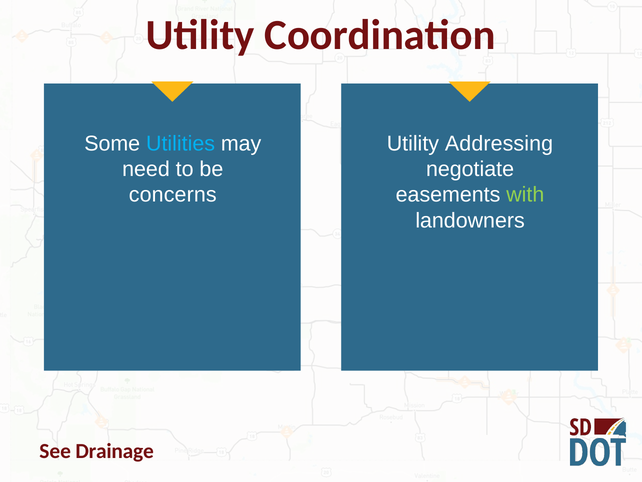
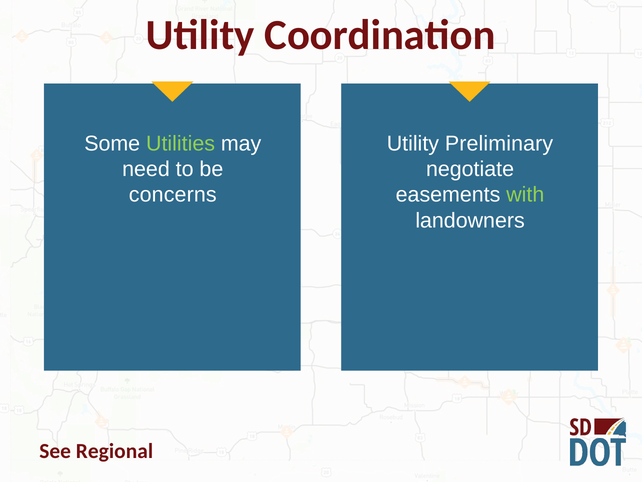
Utilities colour: light blue -> light green (181, 143)
Addressing: Addressing -> Preliminary (499, 143)
Drainage: Drainage -> Regional (114, 451)
